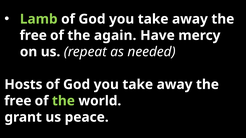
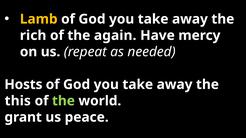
Lamb colour: light green -> yellow (39, 19)
free: free -> rich (33, 36)
free: free -> this (18, 101)
